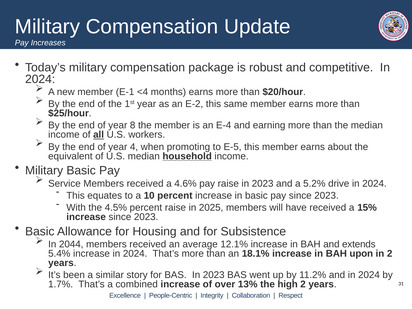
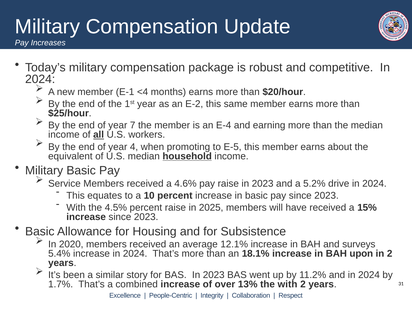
8: 8 -> 7 (133, 125)
2044: 2044 -> 2020 (71, 244)
extends: extends -> surveys (359, 244)
the high: high -> with (288, 284)
